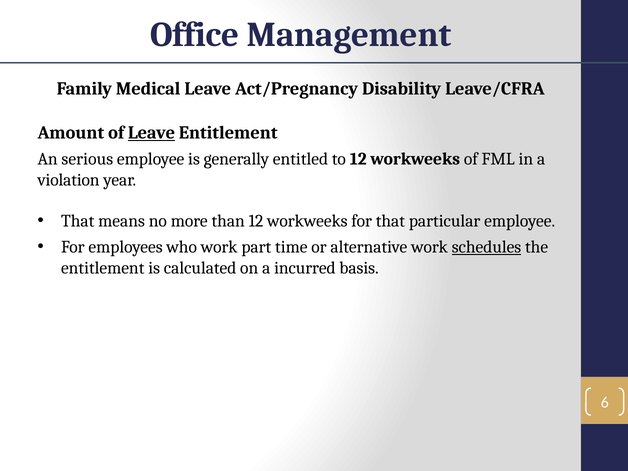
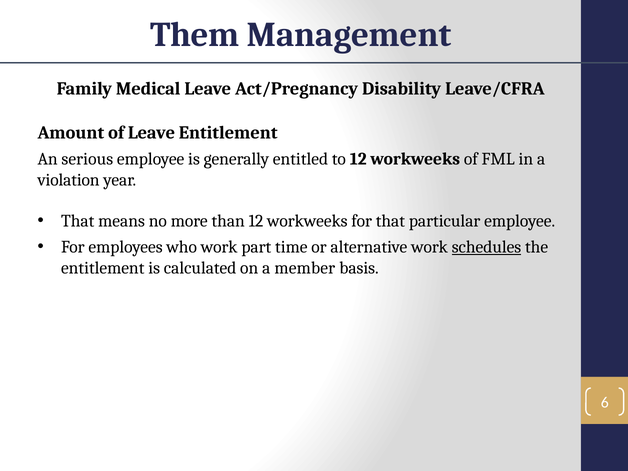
Office: Office -> Them (195, 35)
Leave underline: present -> none (152, 133)
incurred: incurred -> member (305, 268)
